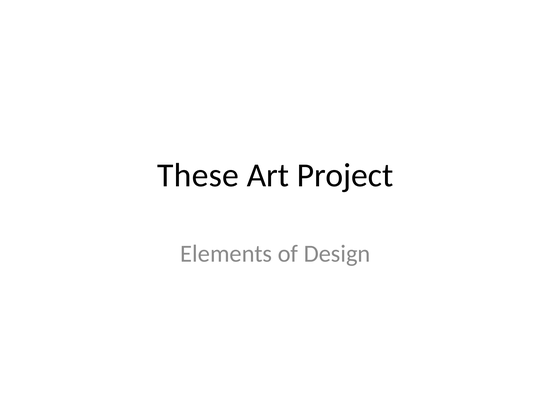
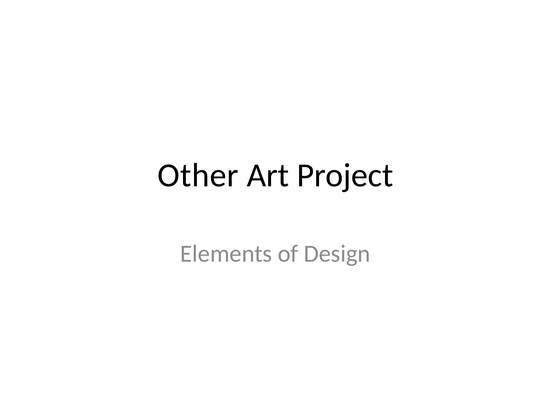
These: These -> Other (198, 175)
